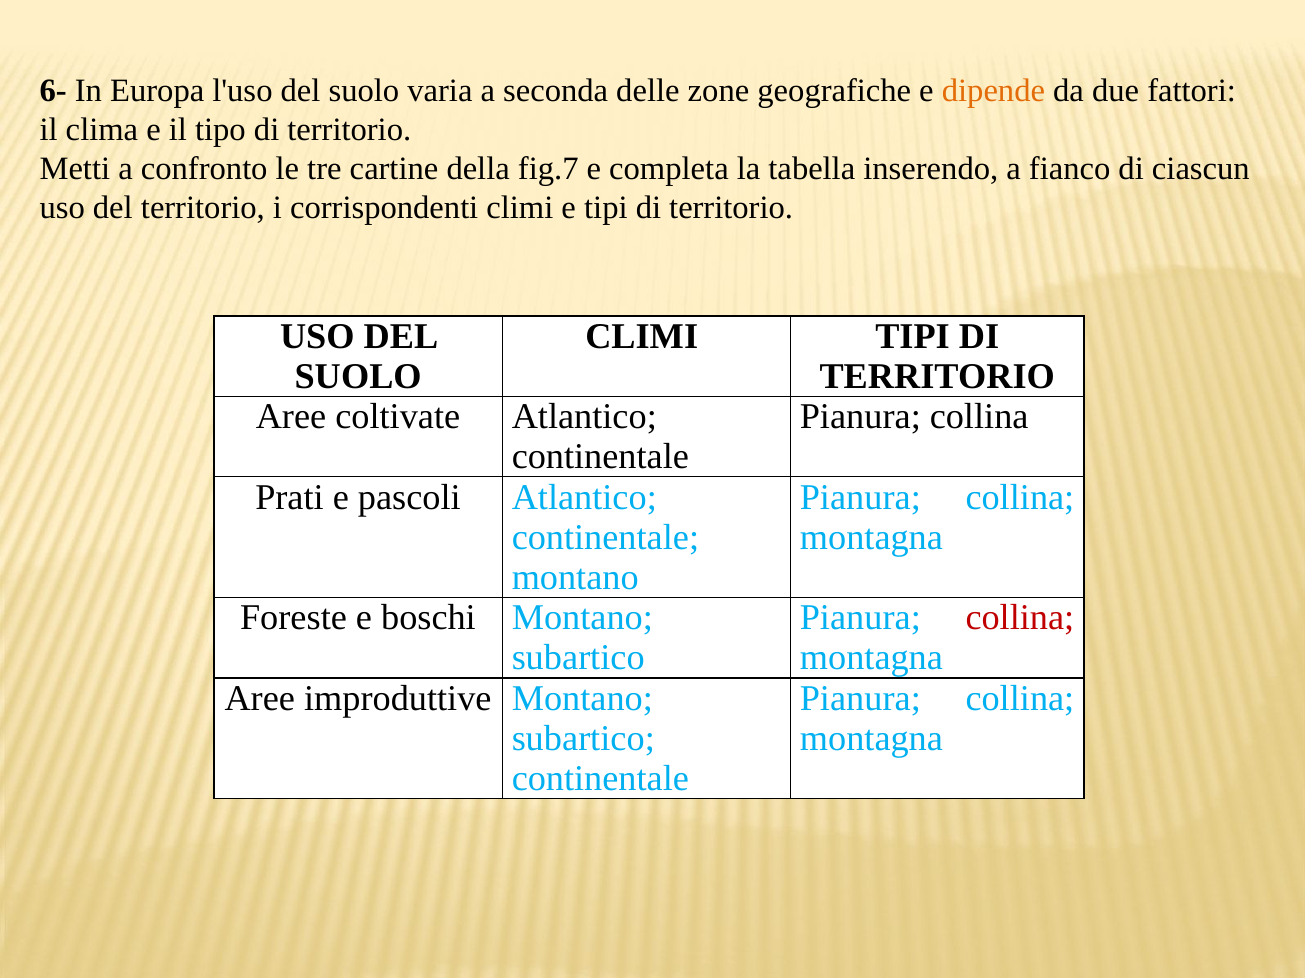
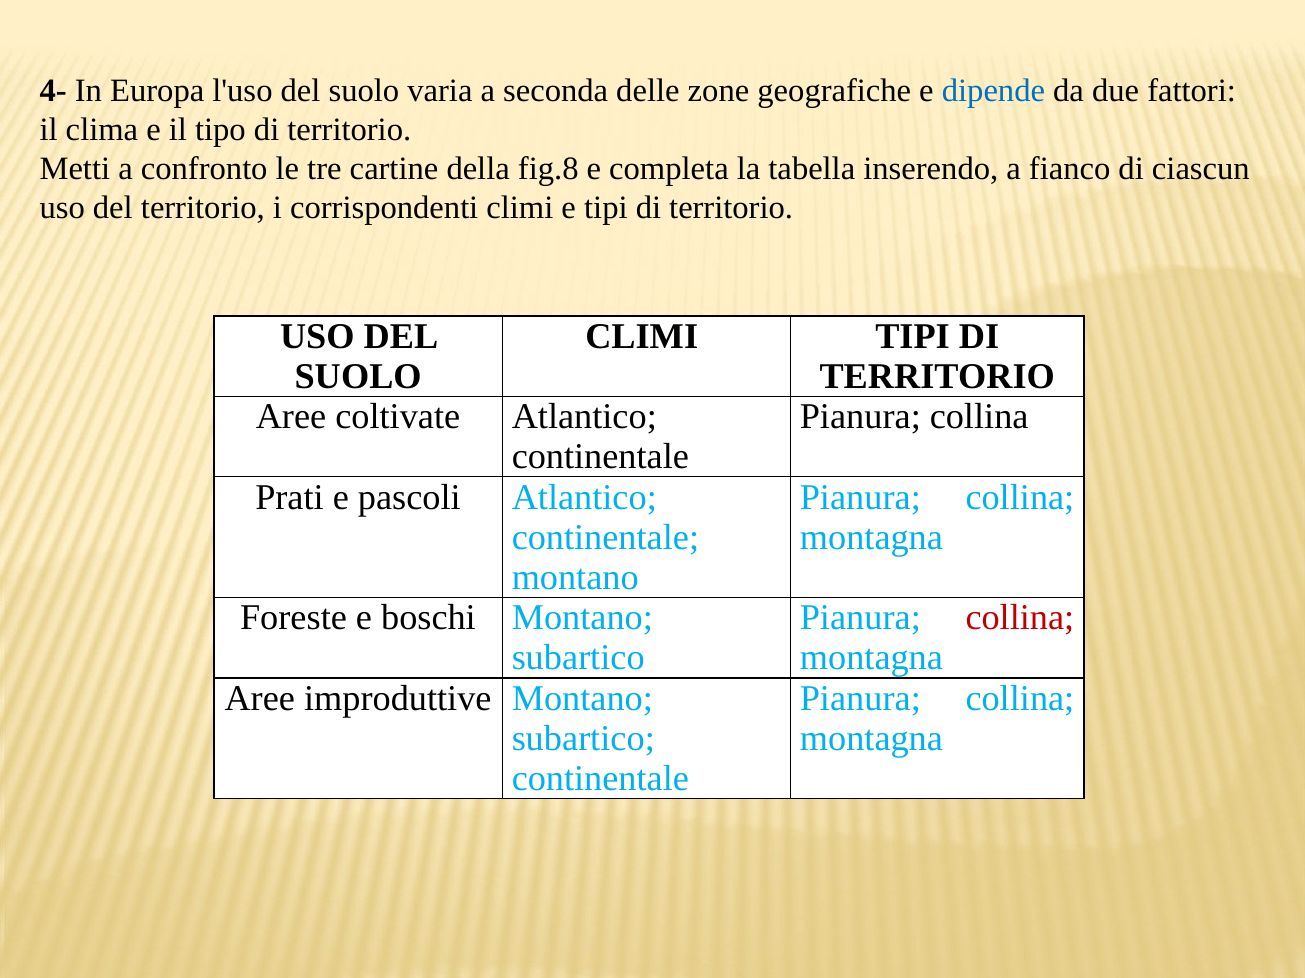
6-: 6- -> 4- (53, 91)
dipende colour: orange -> blue (993, 91)
fig.7: fig.7 -> fig.8 (548, 169)
